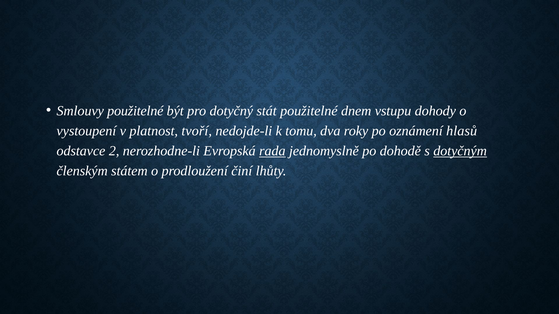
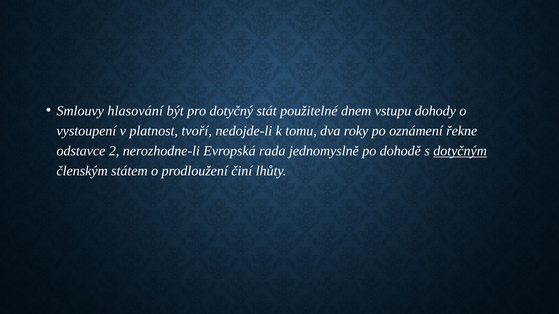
Smlouvy použitelné: použitelné -> hlasování (135, 111)
hlasů: hlasů -> řekne (462, 131)
rada underline: present -> none (272, 151)
